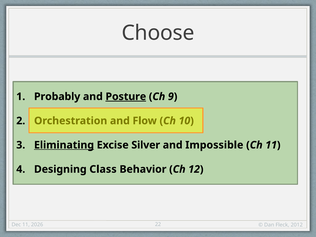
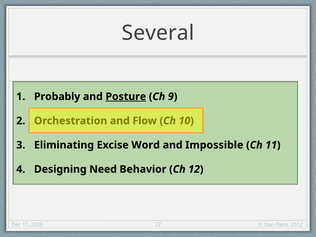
Choose: Choose -> Several (158, 33)
Eliminating underline: present -> none (64, 145)
Silver: Silver -> Word (146, 145)
Class: Class -> Need (103, 169)
